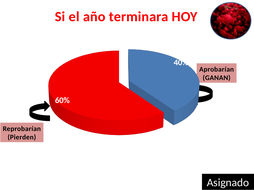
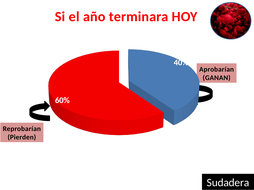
Asignado: Asignado -> Sudadera (228, 183)
